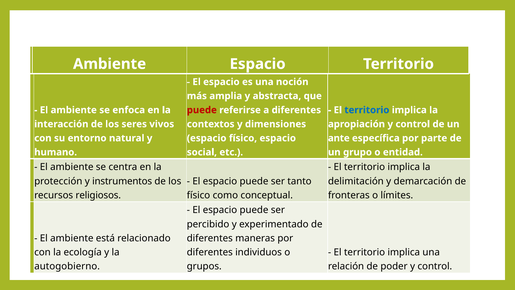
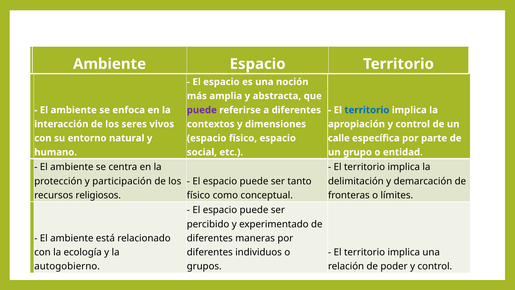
puede colour: red -> purple (202, 110)
ante: ante -> calle (339, 138)
instrumentos: instrumentos -> participación (122, 181)
